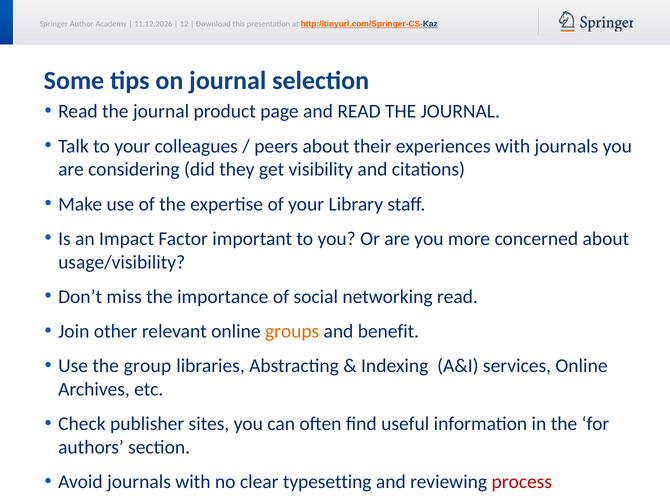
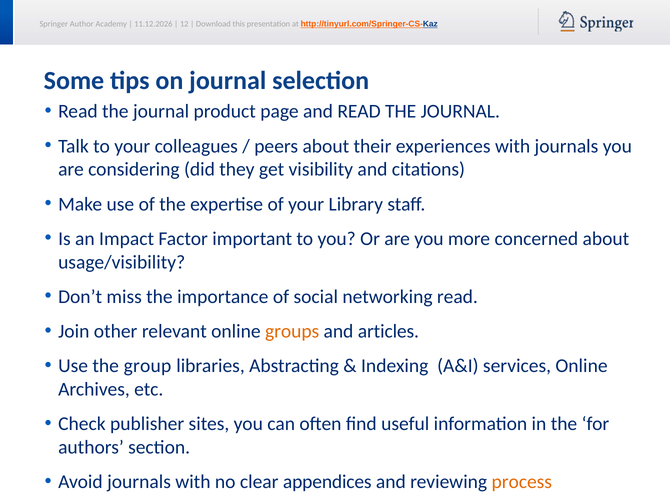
benefit: benefit -> articles (388, 332)
typesetting: typesetting -> appendices (327, 482)
process colour: red -> orange (522, 482)
